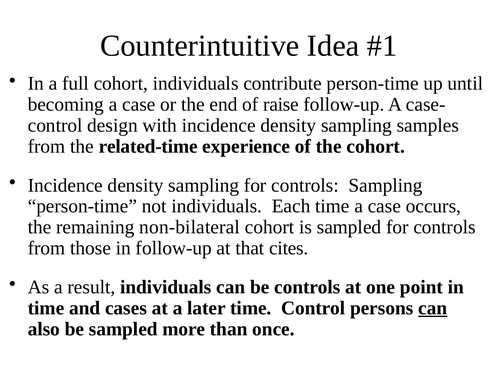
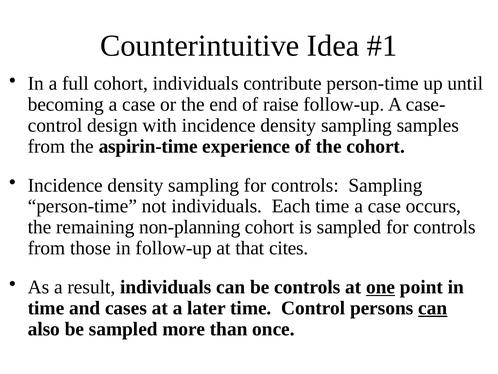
related-time: related-time -> aspirin-time (148, 146)
non-bilateral: non-bilateral -> non-planning (190, 227)
one underline: none -> present (381, 287)
